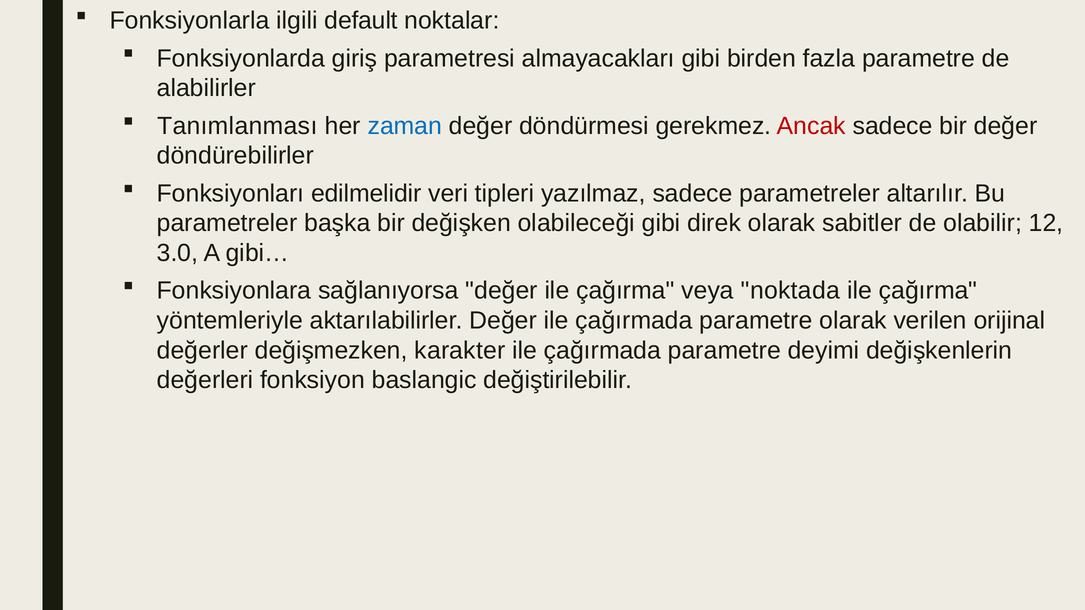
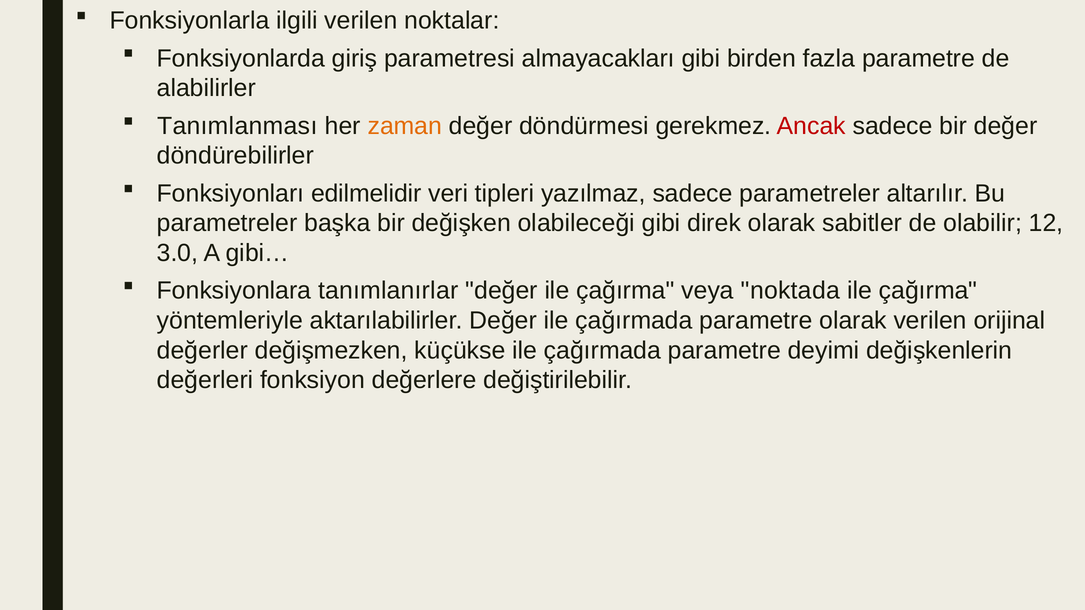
ilgili default: default -> verilen (361, 21)
zaman colour: blue -> orange (405, 126)
sağlanıyorsa: sağlanıyorsa -> tanımlanırlar (388, 291)
karakter: karakter -> küçükse (460, 351)
baslangic: baslangic -> değerlere (424, 380)
